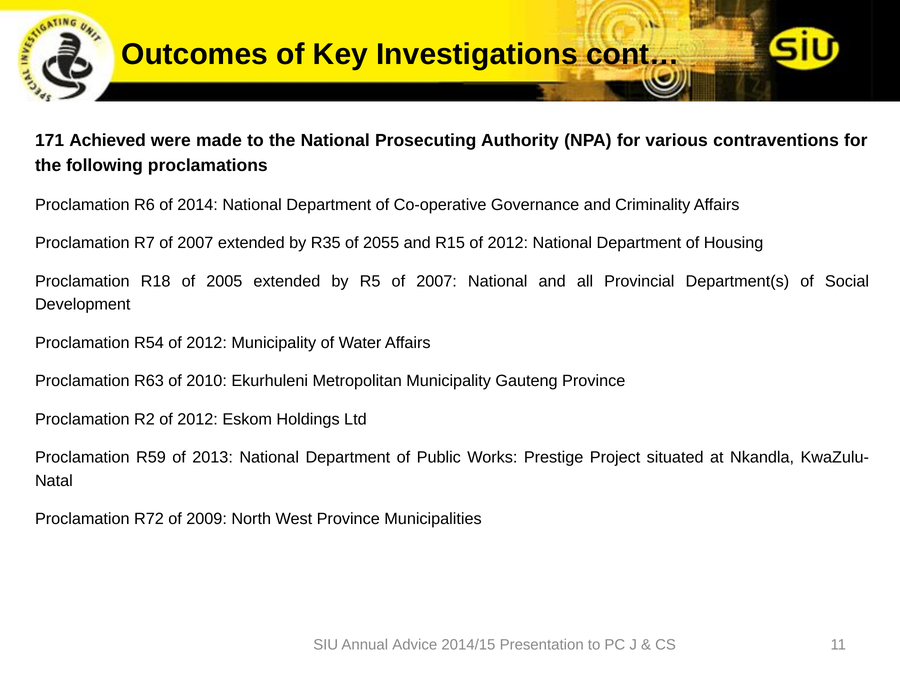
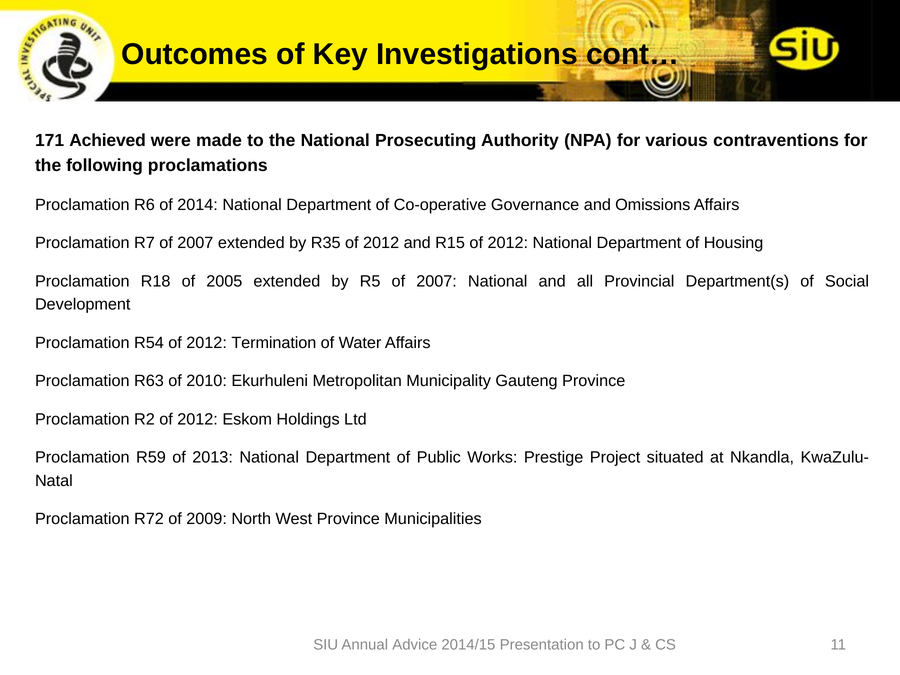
Criminality: Criminality -> Omissions (653, 205)
R35 of 2055: 2055 -> 2012 (381, 243)
2012 Municipality: Municipality -> Termination (274, 343)
